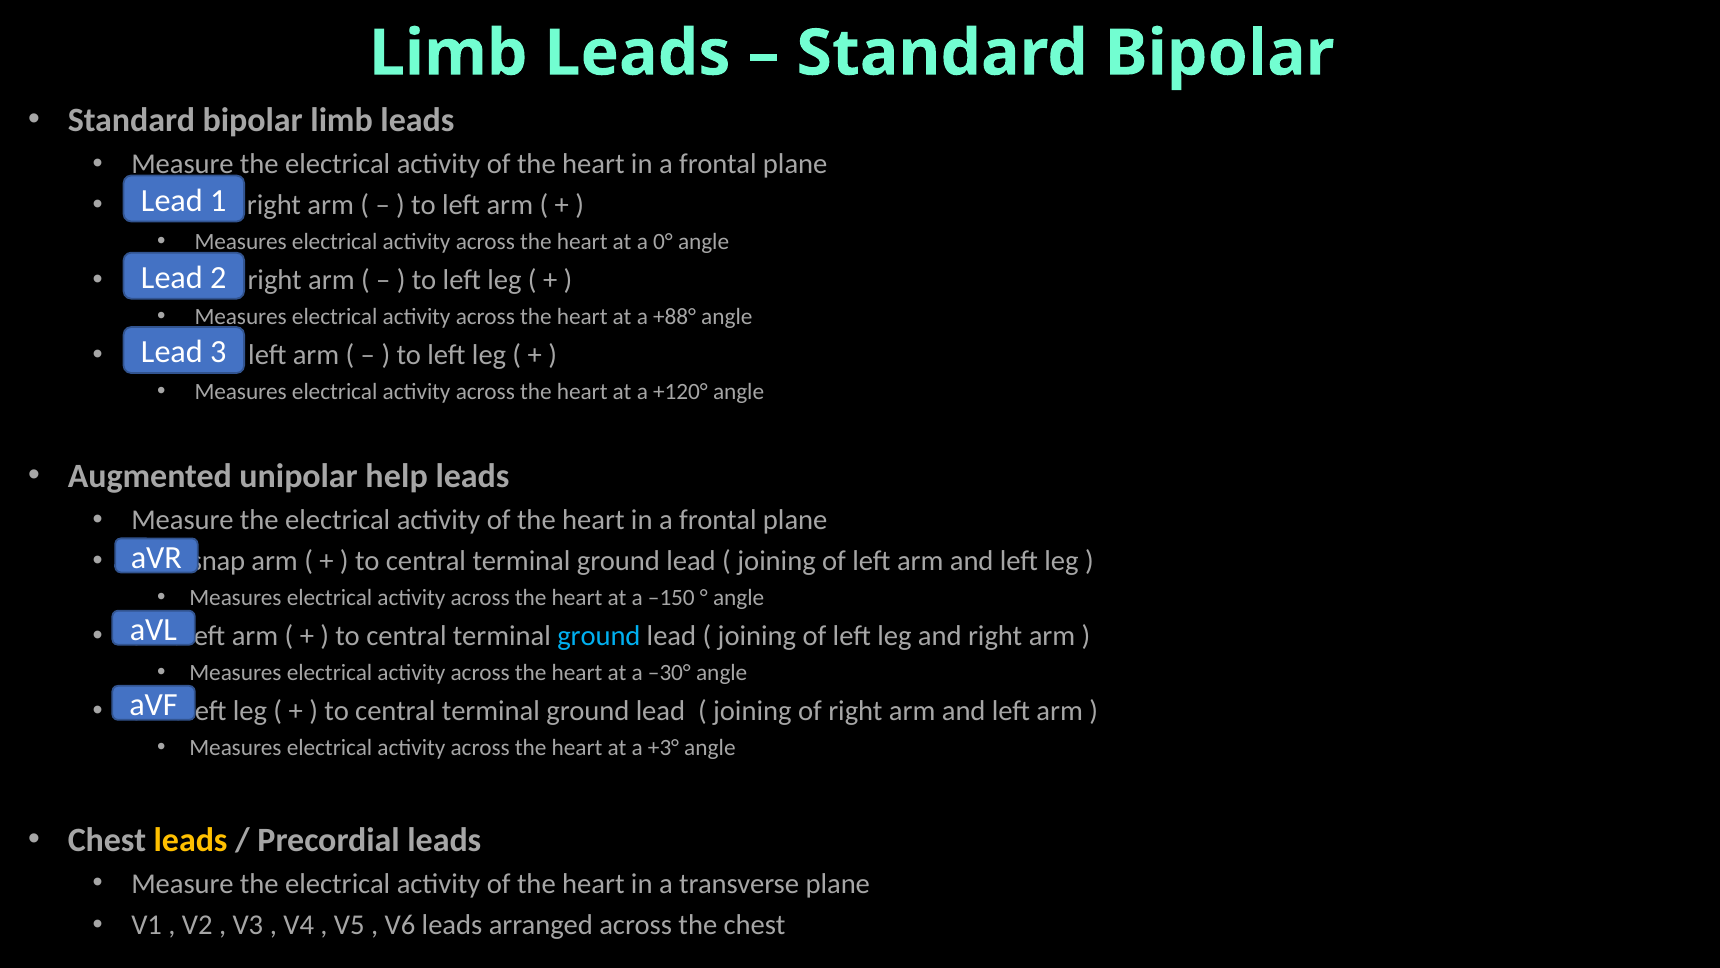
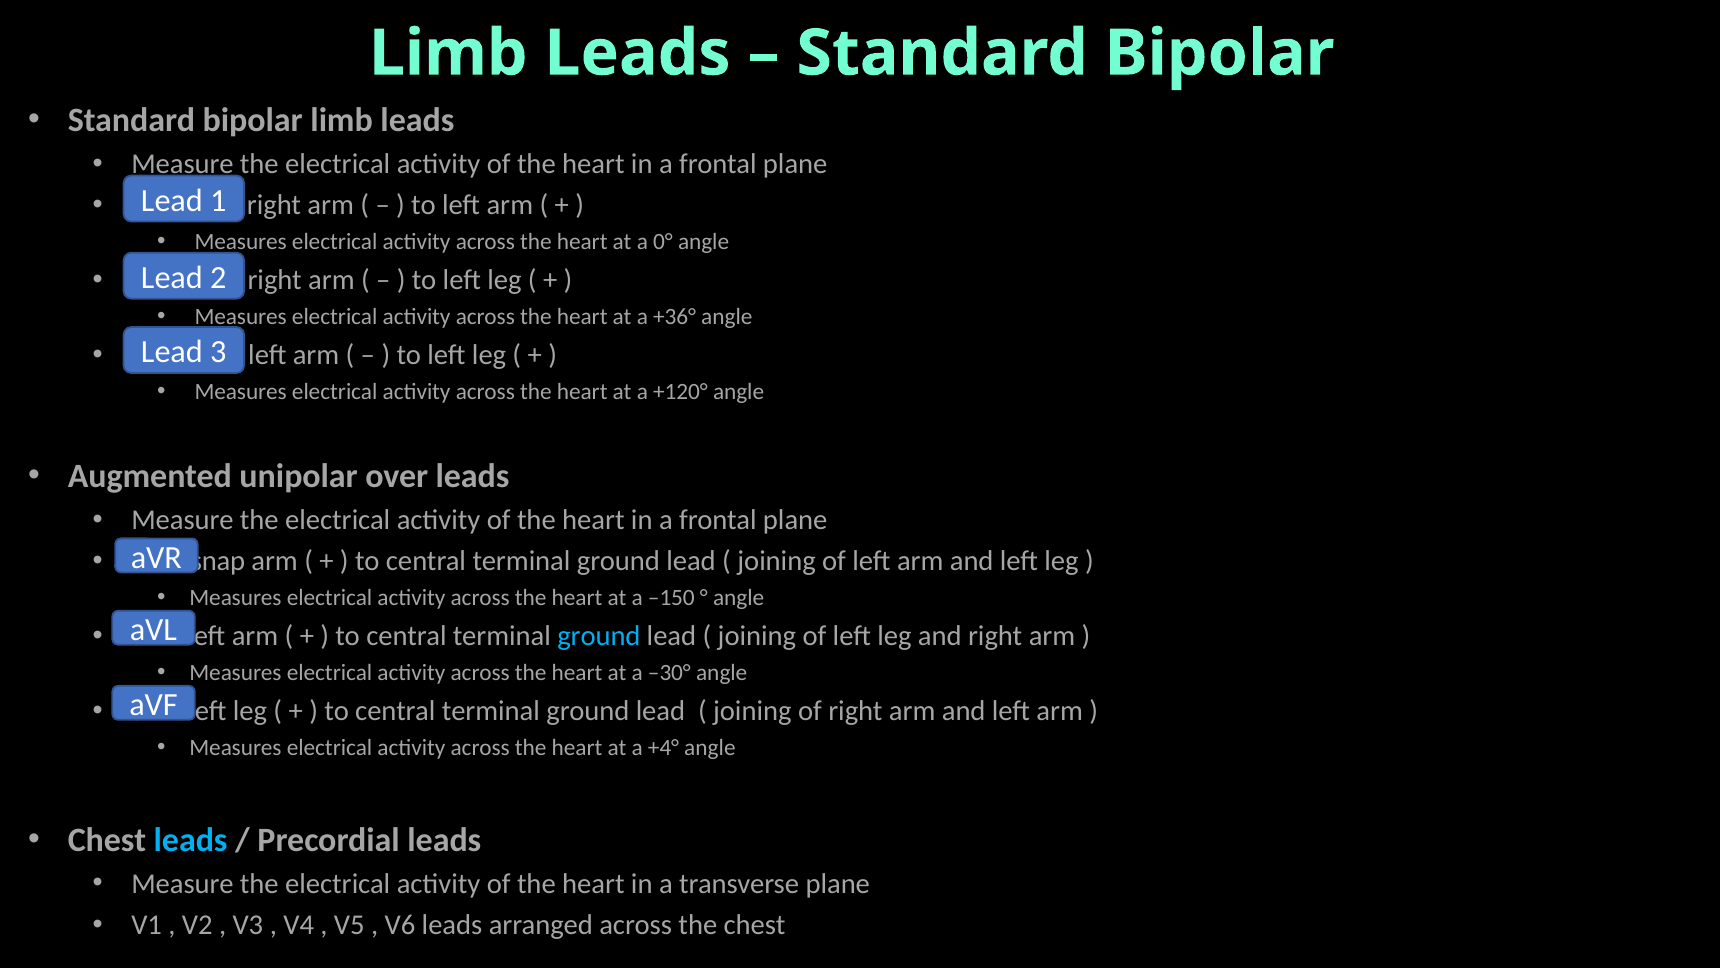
+88°: +88° -> +36° (675, 317)
help: help -> over (397, 476)
+3°: +3° -> +4° (664, 747)
leads colour: yellow -> light blue (191, 839)
